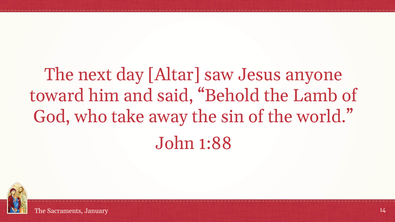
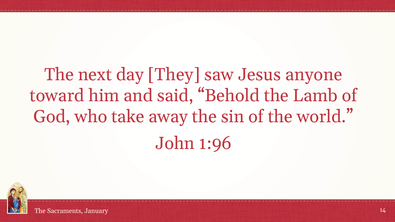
Altar: Altar -> They (174, 75)
1:88: 1:88 -> 1:96 (215, 143)
